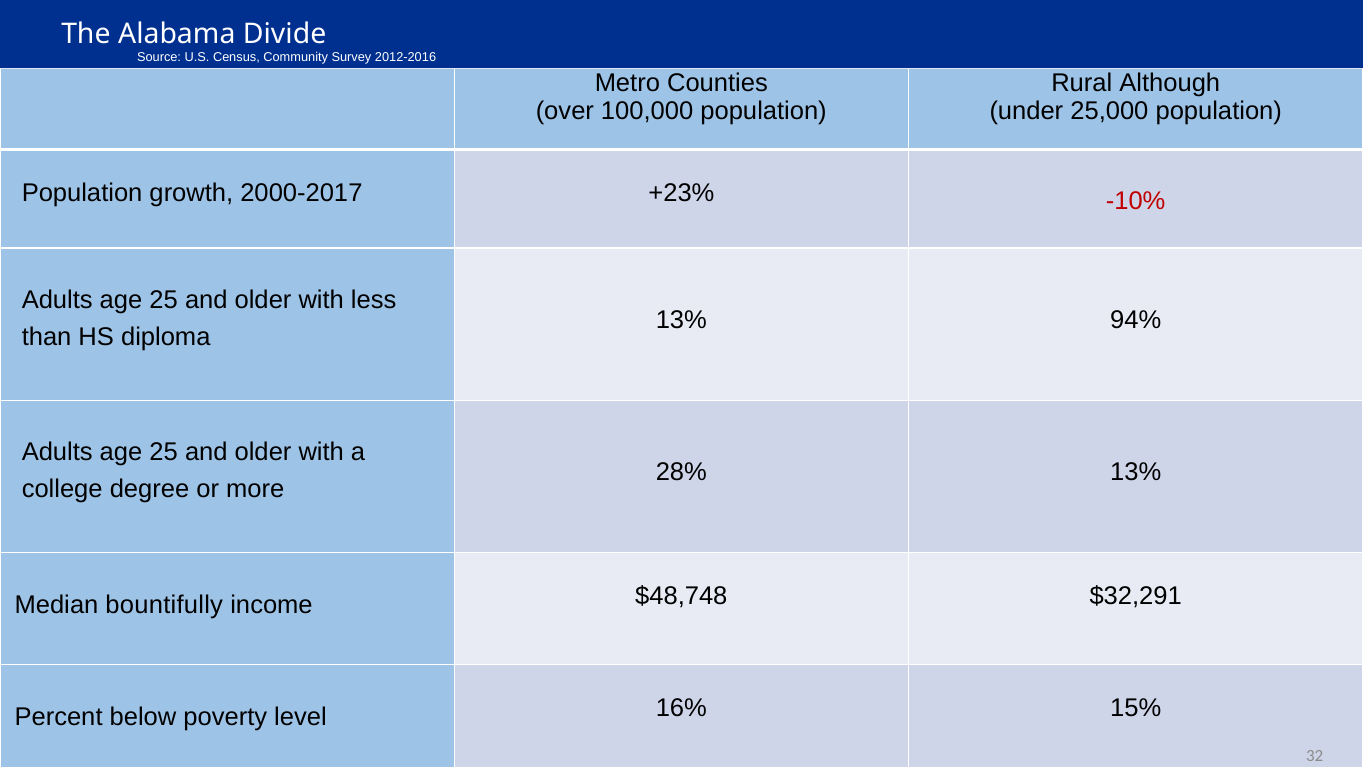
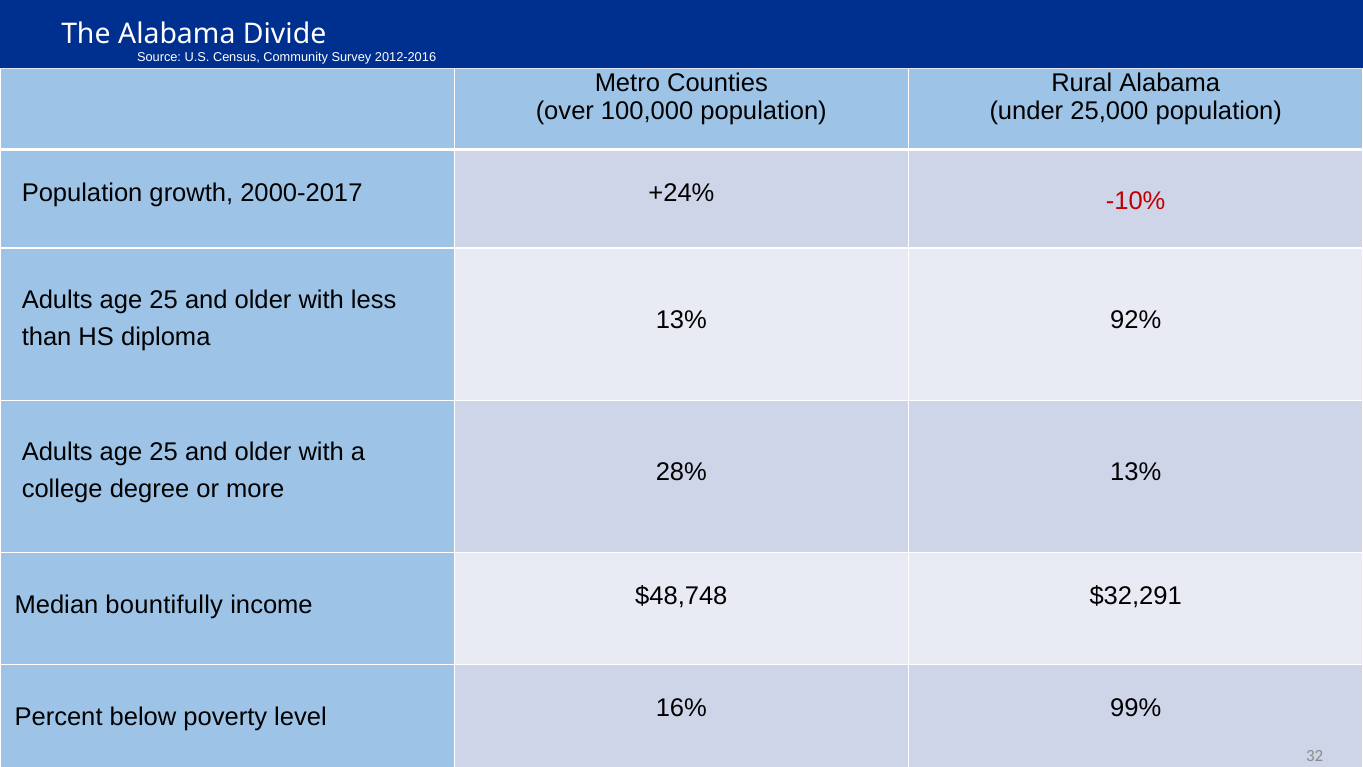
Rural Although: Although -> Alabama (1170, 83)
+23%: +23% -> +24% (681, 193)
94%: 94% -> 92% (1136, 320)
15%: 15% -> 99% (1136, 708)
